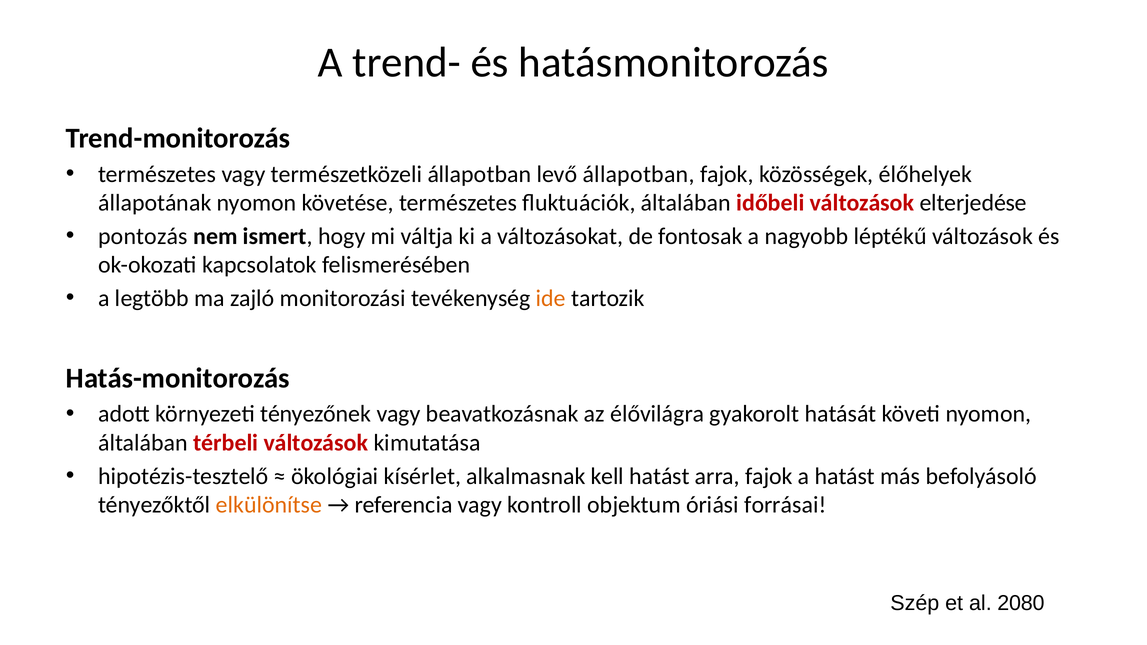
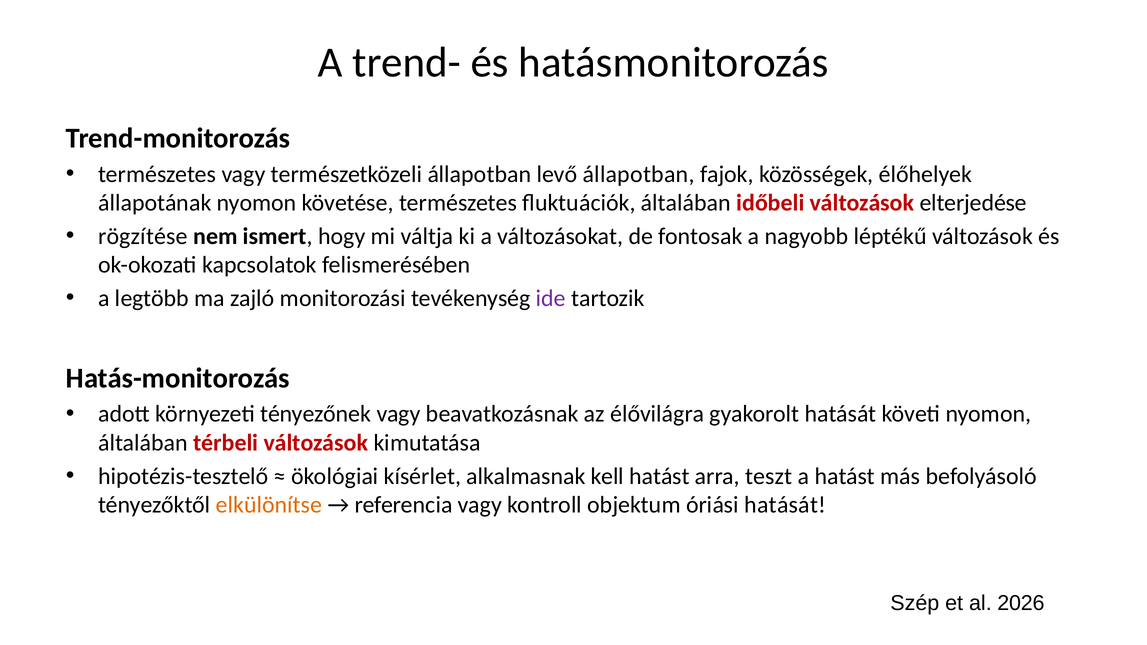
pontozás: pontozás -> rögzítése (143, 236)
ide colour: orange -> purple (551, 299)
arra fajok: fajok -> teszt (769, 476)
óriási forrásai: forrásai -> hatását (785, 505)
2080: 2080 -> 2026 (1021, 603)
